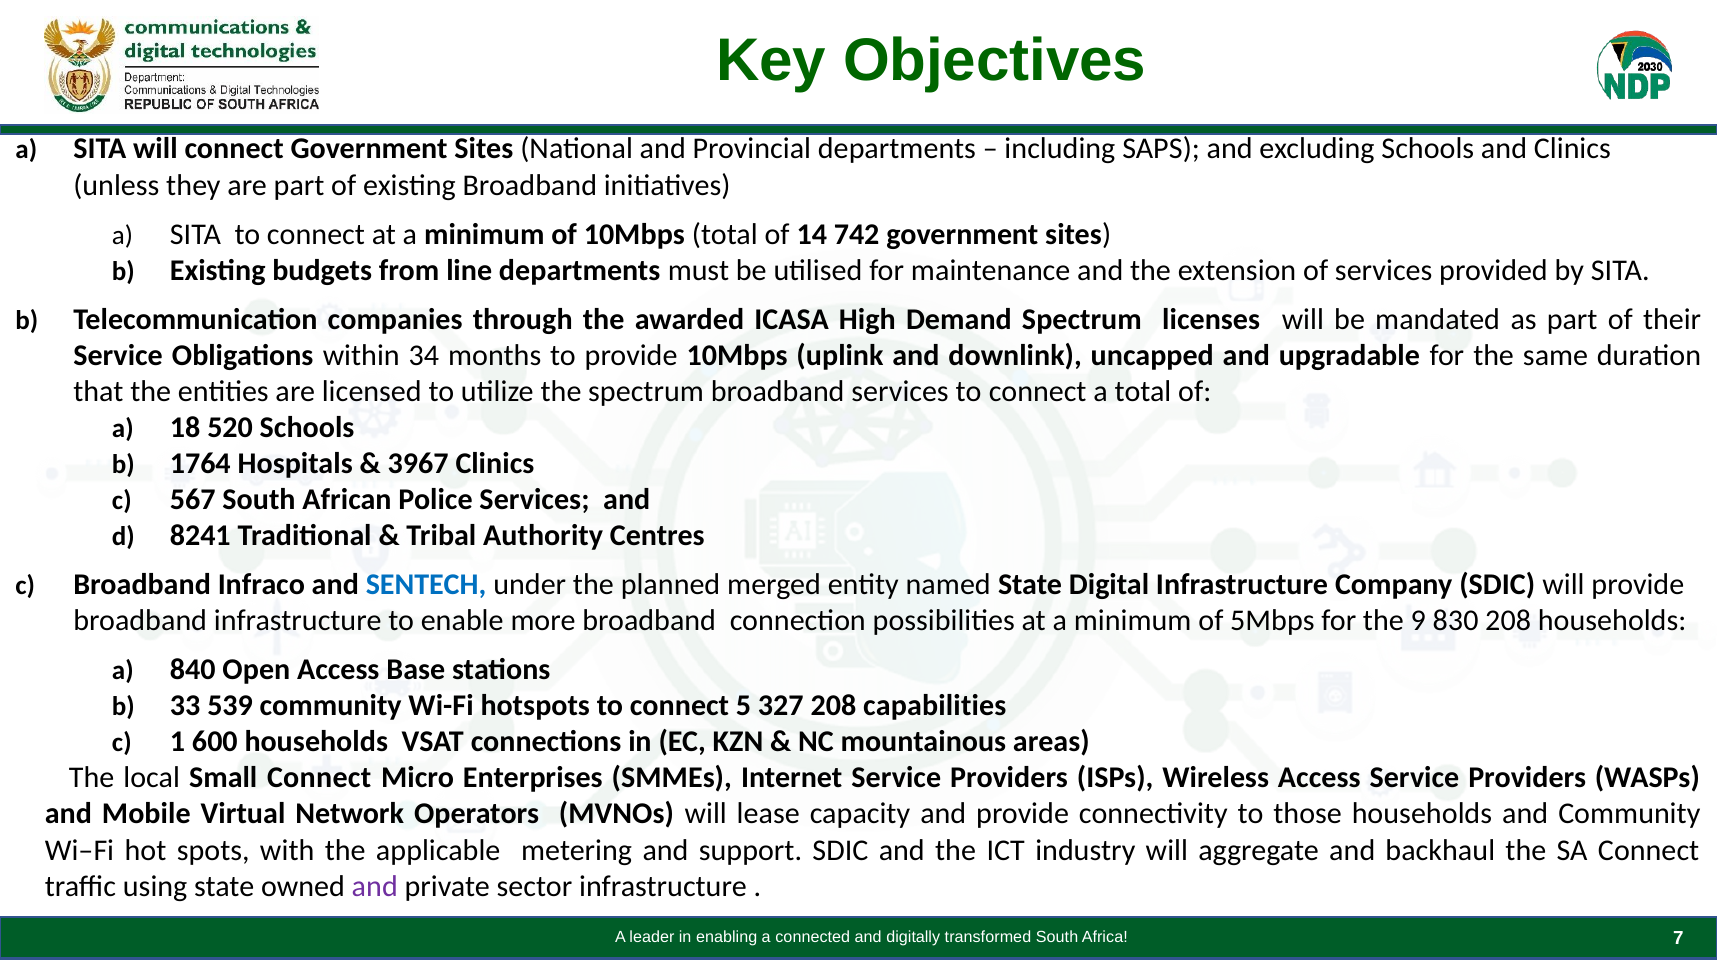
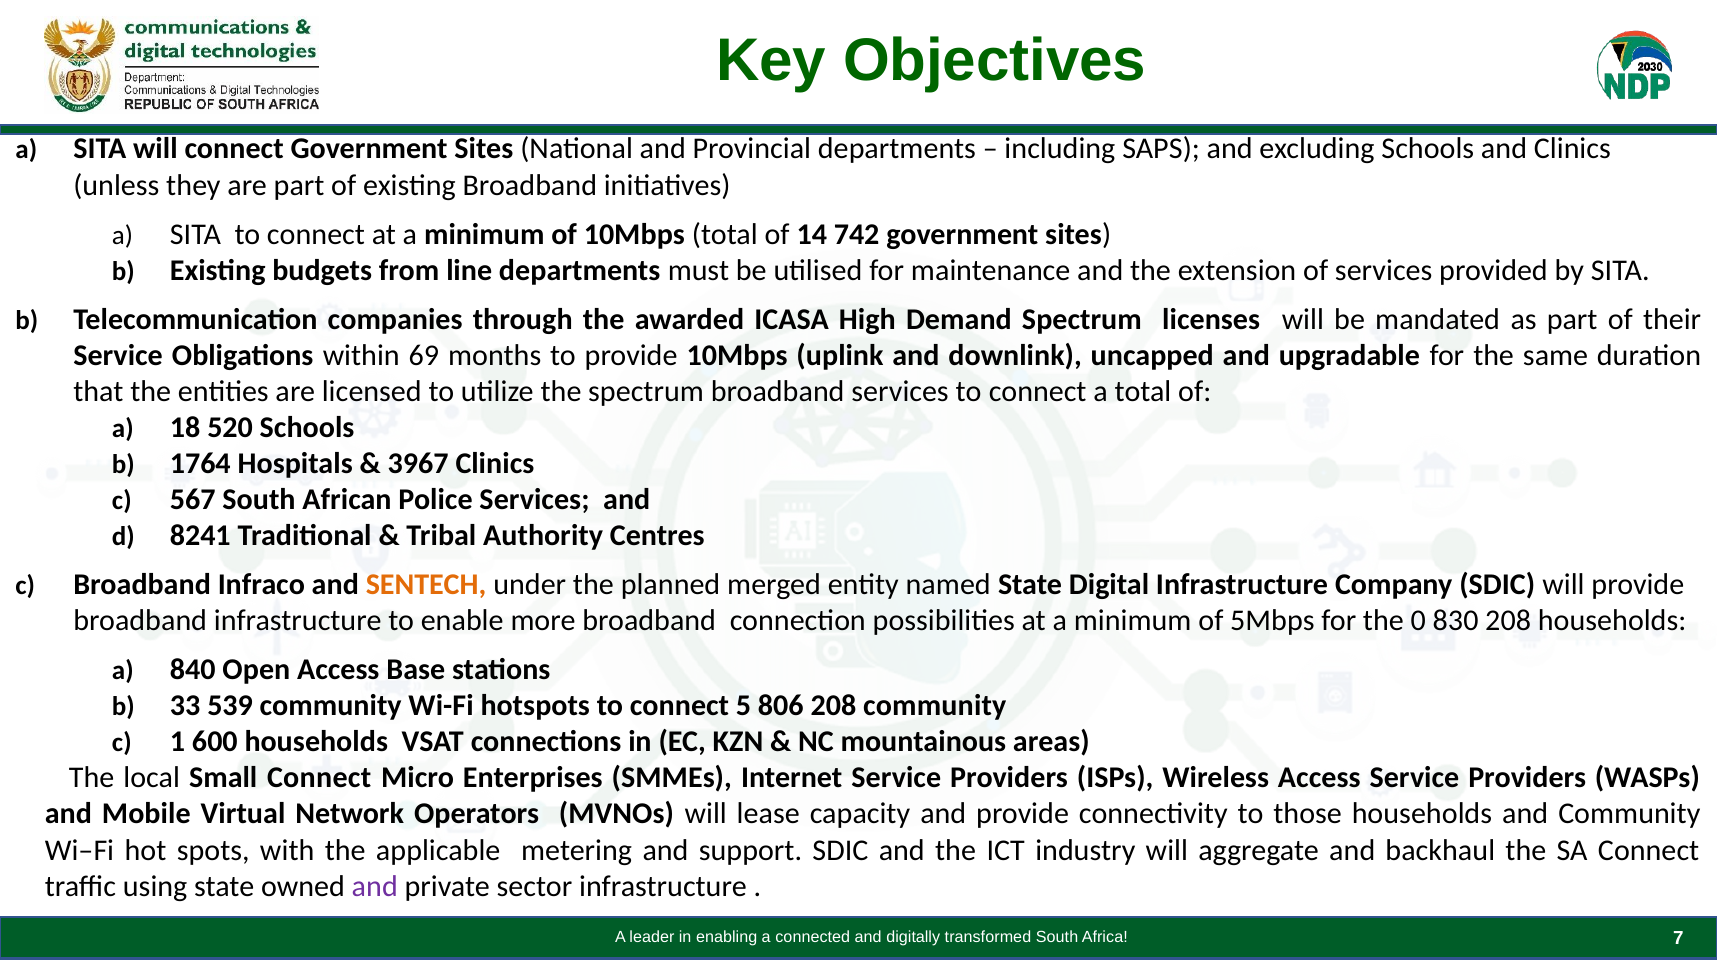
34: 34 -> 69 (424, 355)
SENTECH colour: blue -> orange (426, 585)
9: 9 -> 0 (1418, 621)
327: 327 -> 806 (781, 706)
208 capabilities: capabilities -> community (935, 706)
